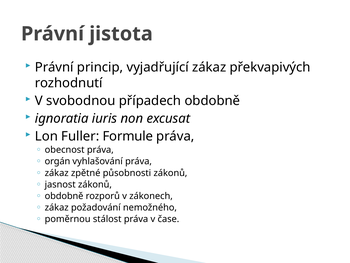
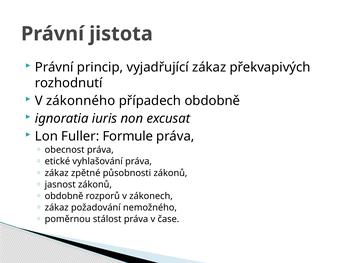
svobodnou: svobodnou -> zákonného (81, 101)
orgán: orgán -> etické (57, 161)
